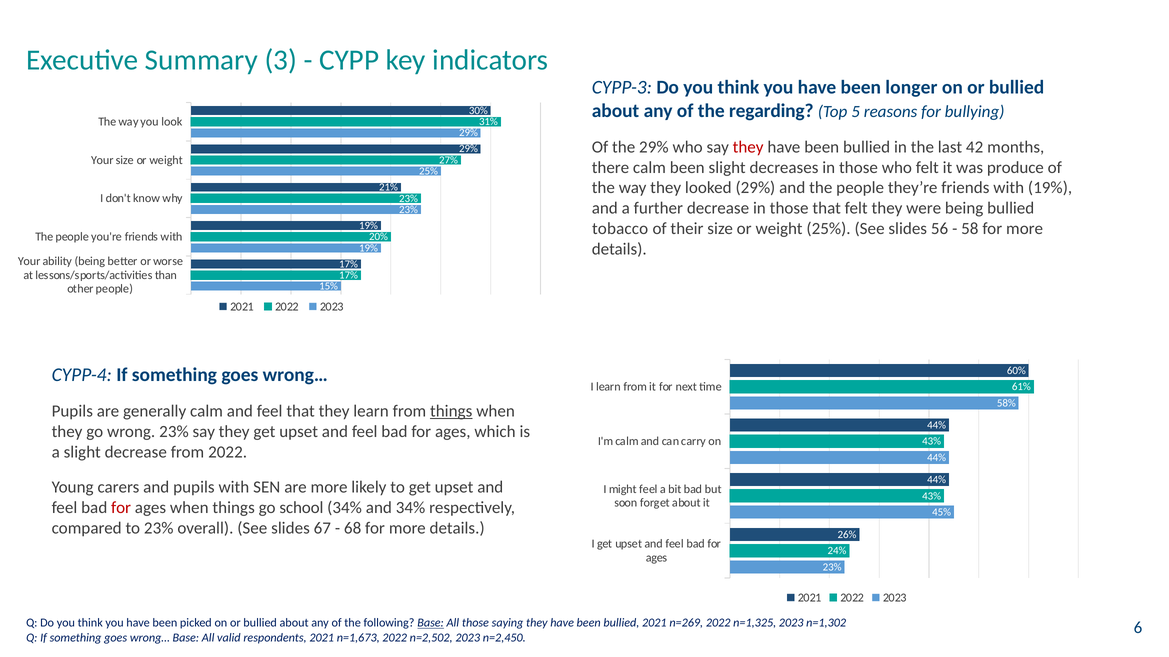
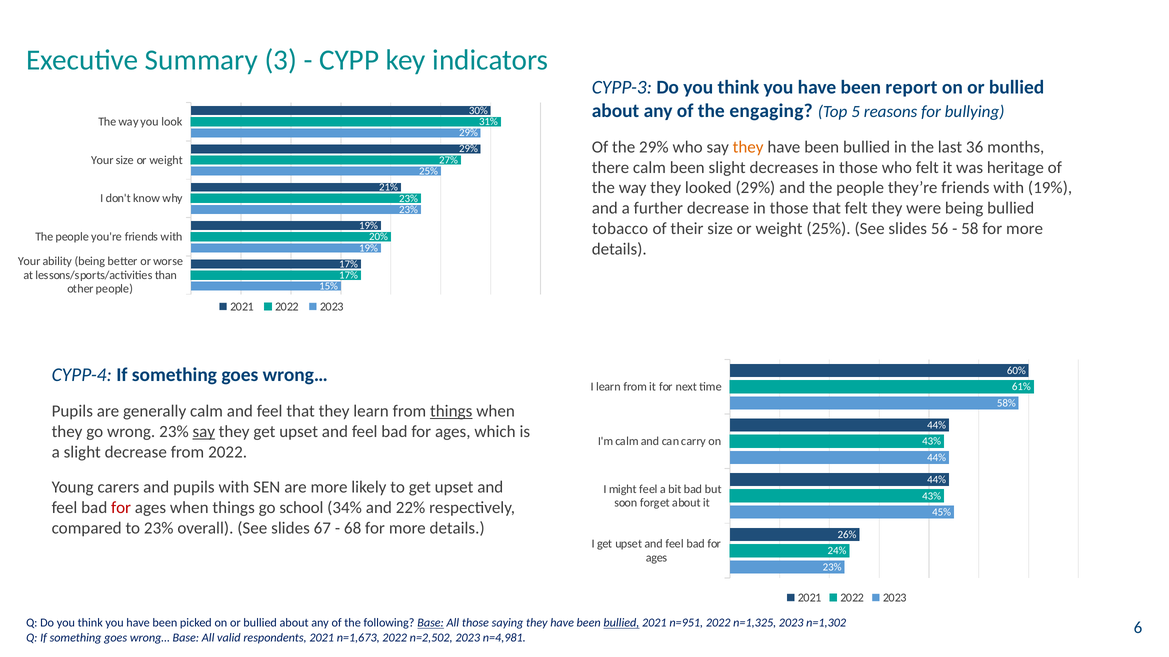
longer: longer -> report (911, 87)
regarding: regarding -> engaging (771, 111)
they colour: red -> orange (748, 147)
42: 42 -> 36 (975, 147)
produce: produce -> heritage (1015, 168)
say underline: none -> present (204, 432)
and 34%: 34% -> 22% (411, 508)
bullied underline: none -> present (621, 624)
n=269: n=269 -> n=951 (686, 624)
n=2,450: n=2,450 -> n=4,981 (504, 638)
